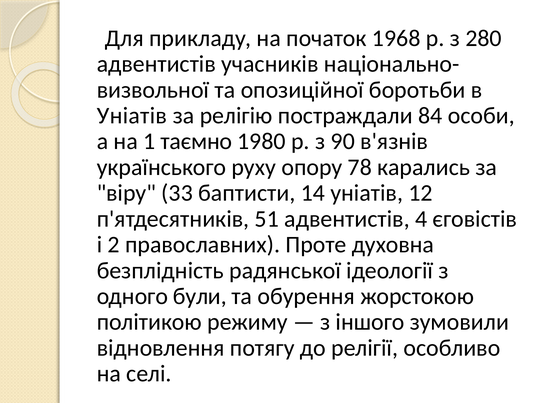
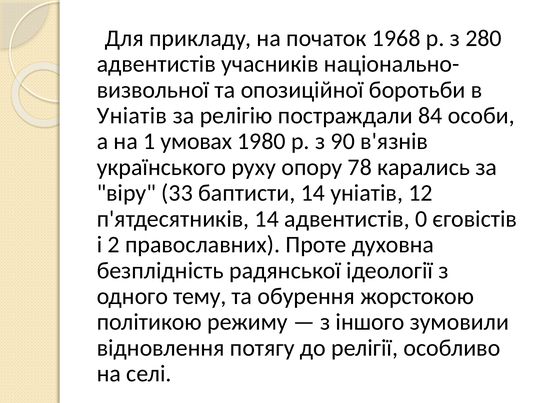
таємно: таємно -> умовах (196, 142)
п'ятдесятників 51: 51 -> 14 (267, 219)
4: 4 -> 0 (421, 219)
були: були -> тему (200, 297)
